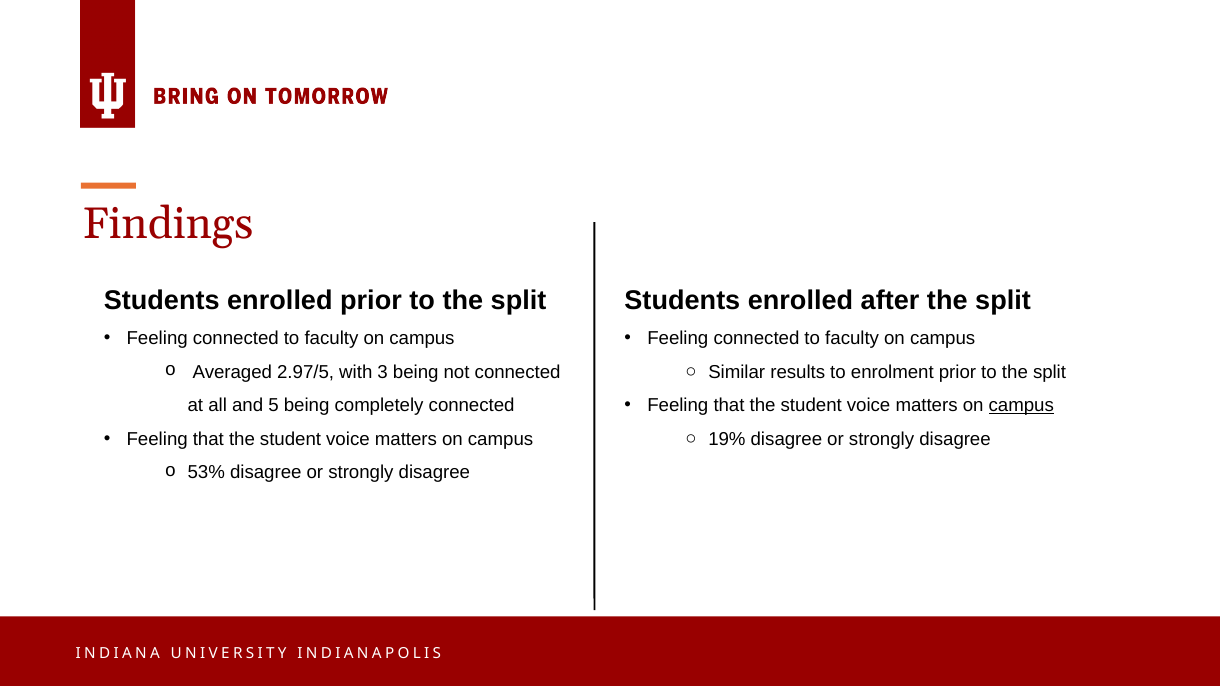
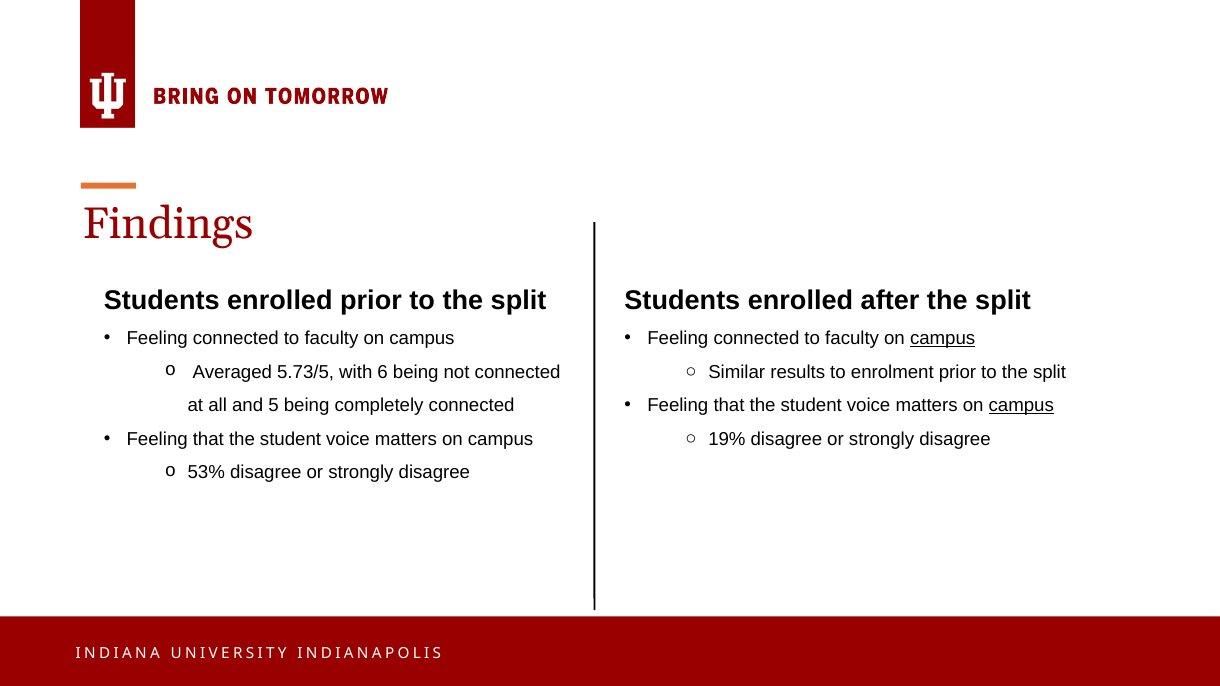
campus underline: none -> present (943, 339)
2.97/5: 2.97/5 -> 5.73/5 (306, 372)
3: 3 -> 6 (383, 372)
